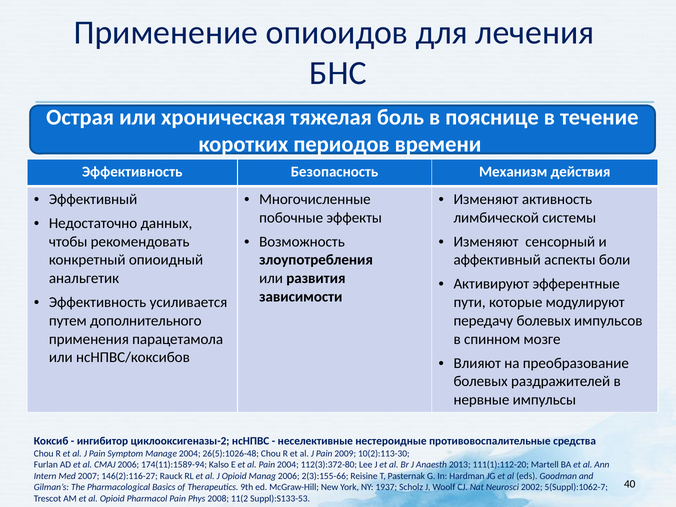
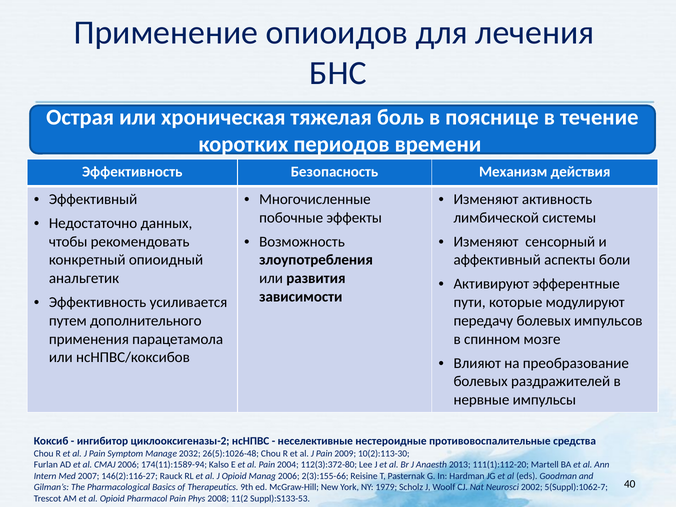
Manage 2004: 2004 -> 2032 (190, 453)
1937: 1937 -> 1979 (386, 487)
